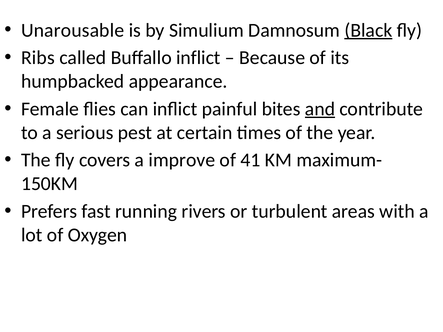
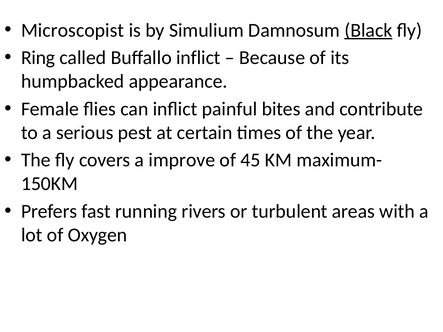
Unarousable: Unarousable -> Microscopist (73, 30)
Ribs: Ribs -> Ring (38, 58)
and underline: present -> none (320, 109)
41: 41 -> 45 (250, 160)
